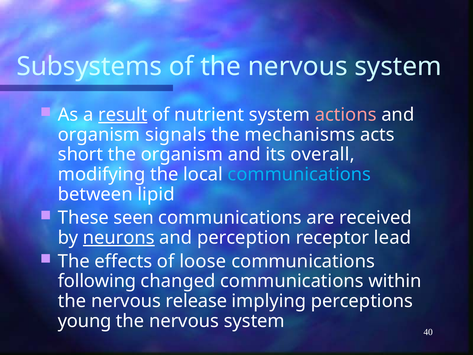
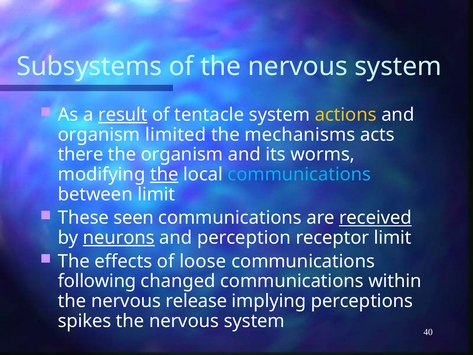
nutrient: nutrient -> tentacle (209, 115)
actions colour: pink -> yellow (346, 115)
signals: signals -> limited (176, 135)
short: short -> there (81, 154)
overall: overall -> worms (323, 154)
the underline: none -> present (164, 174)
between lipid: lipid -> limit (156, 194)
received underline: none -> present (375, 218)
receptor lead: lead -> limit (393, 238)
young: young -> spikes (85, 321)
